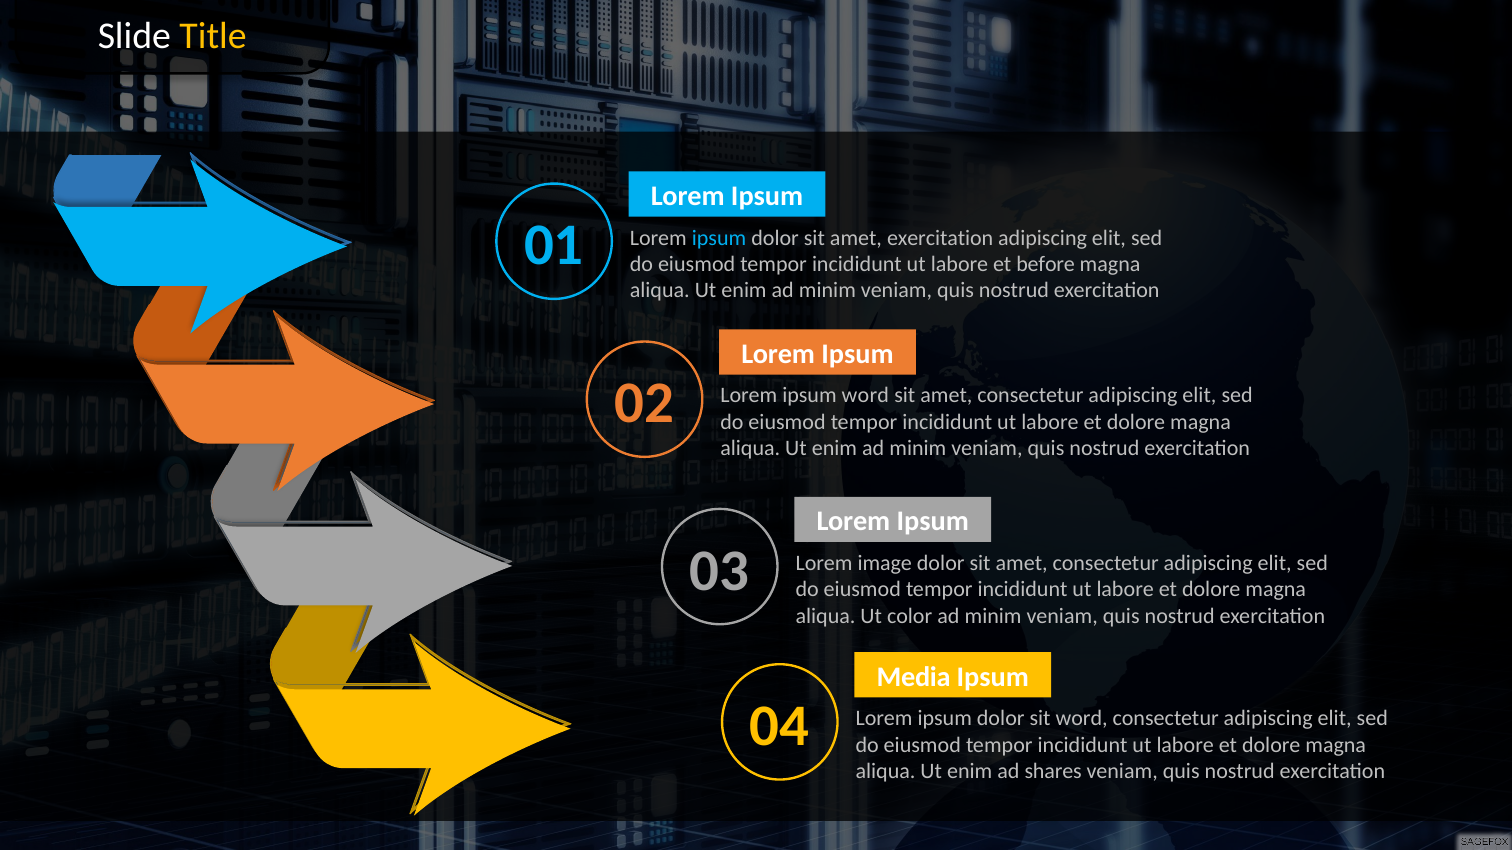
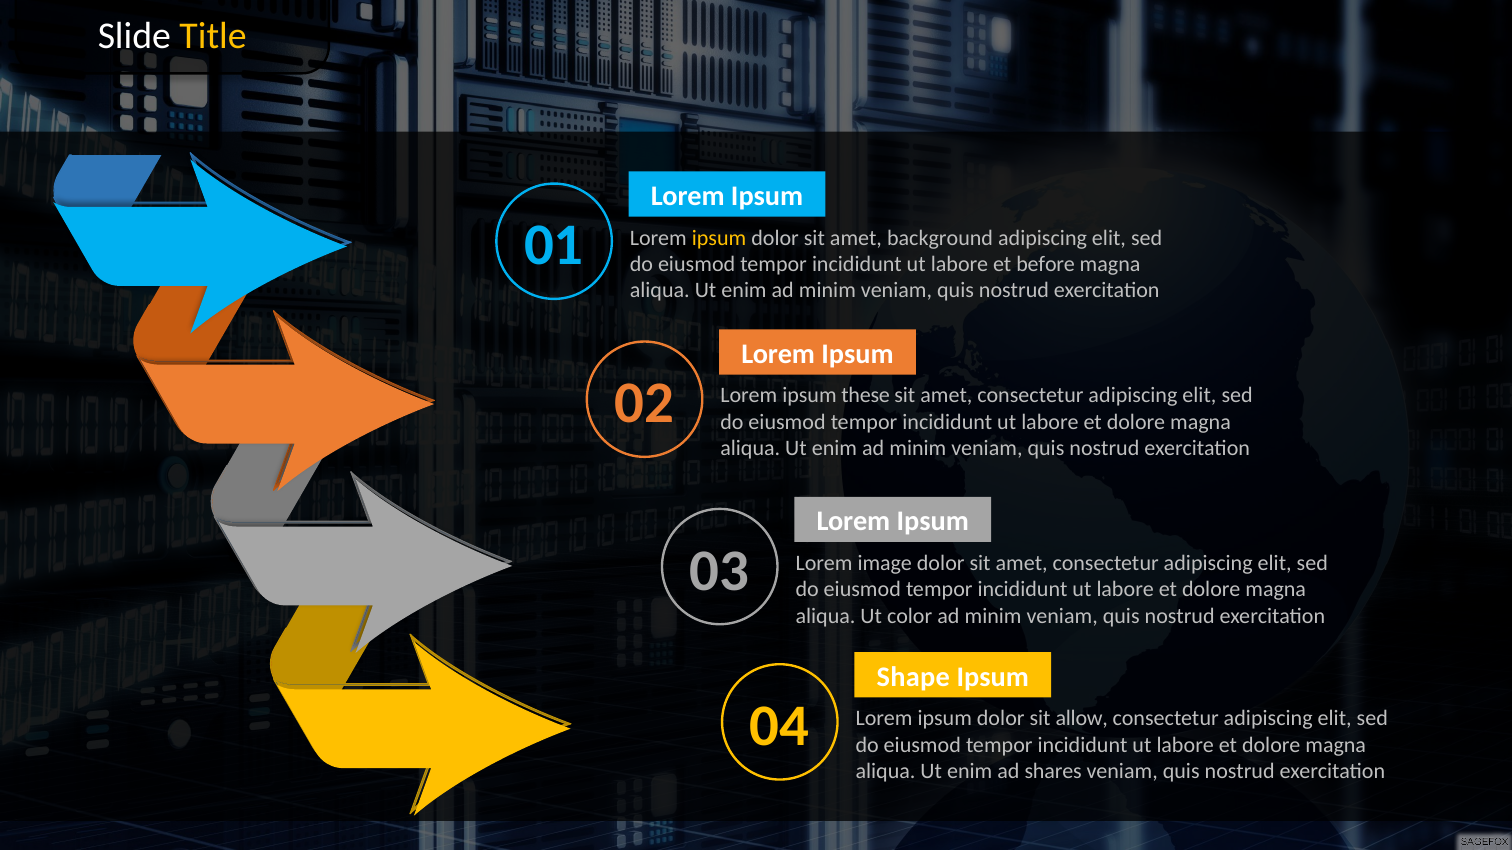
ipsum colour: light blue -> yellow (719, 238)
amet exercitation: exercitation -> background (940, 238)
ipsum word: word -> these (866, 396)
Media: Media -> Shape (913, 677)
sit word: word -> allow (1082, 719)
